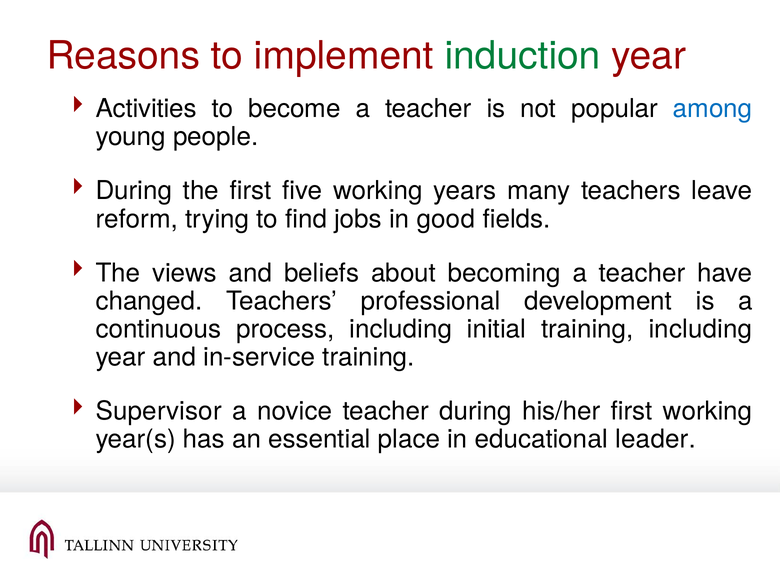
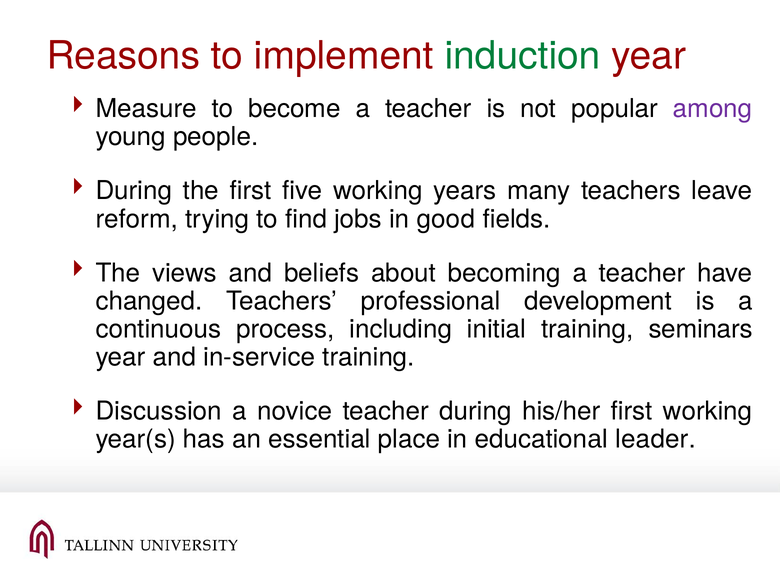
Activities: Activities -> Measure (146, 109)
among colour: blue -> purple (713, 109)
training including: including -> seminars (701, 329)
Supervisor: Supervisor -> Discussion (159, 411)
